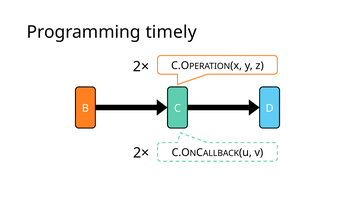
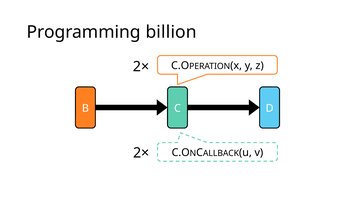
timely: timely -> billion (171, 32)
